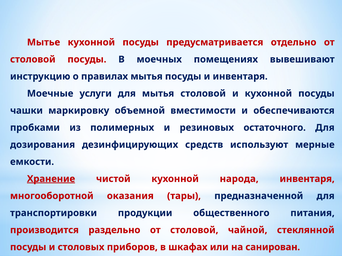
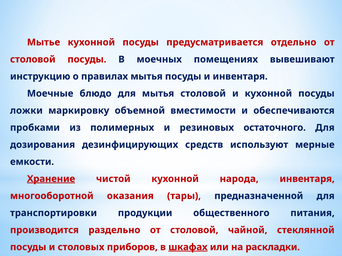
услуги: услуги -> блюдо (96, 94)
чашки: чашки -> ложки (26, 111)
шкафах underline: none -> present (188, 248)
санирован: санирован -> раскладки (273, 248)
